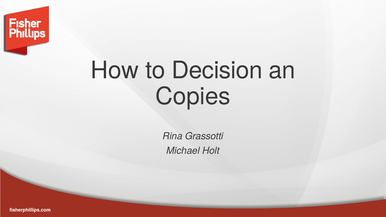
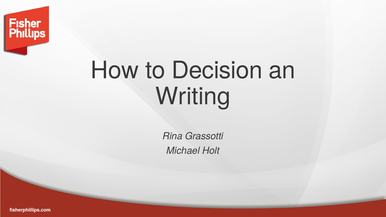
Copies: Copies -> Writing (193, 96)
